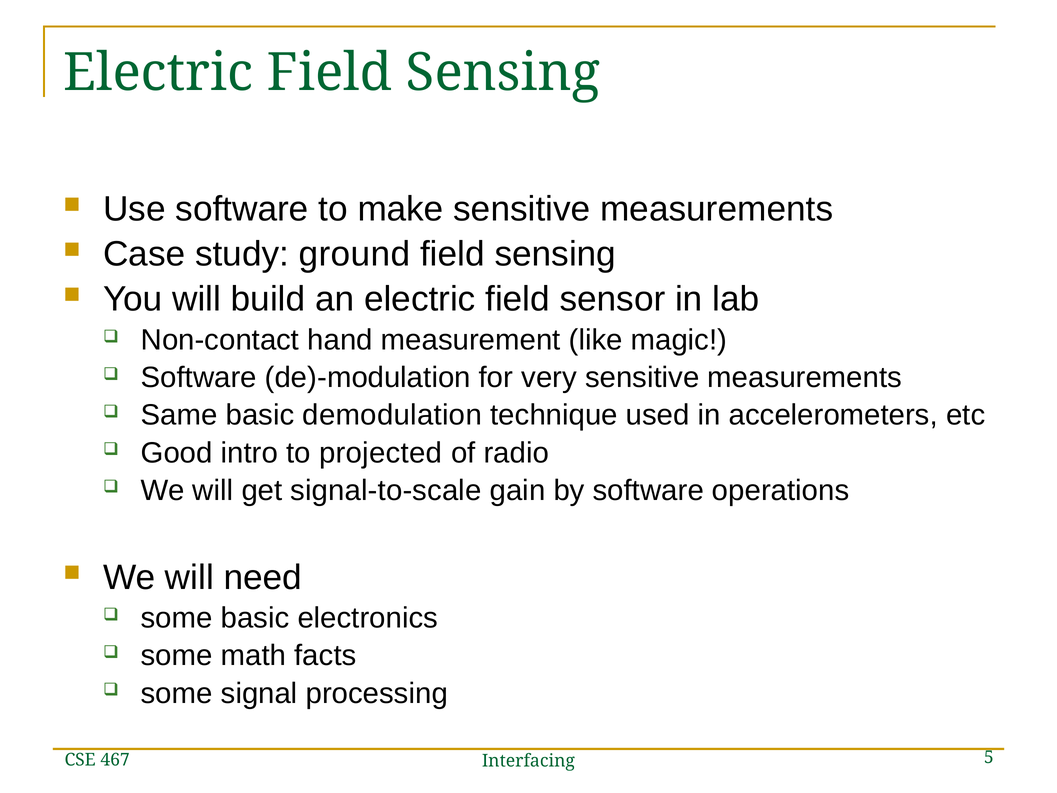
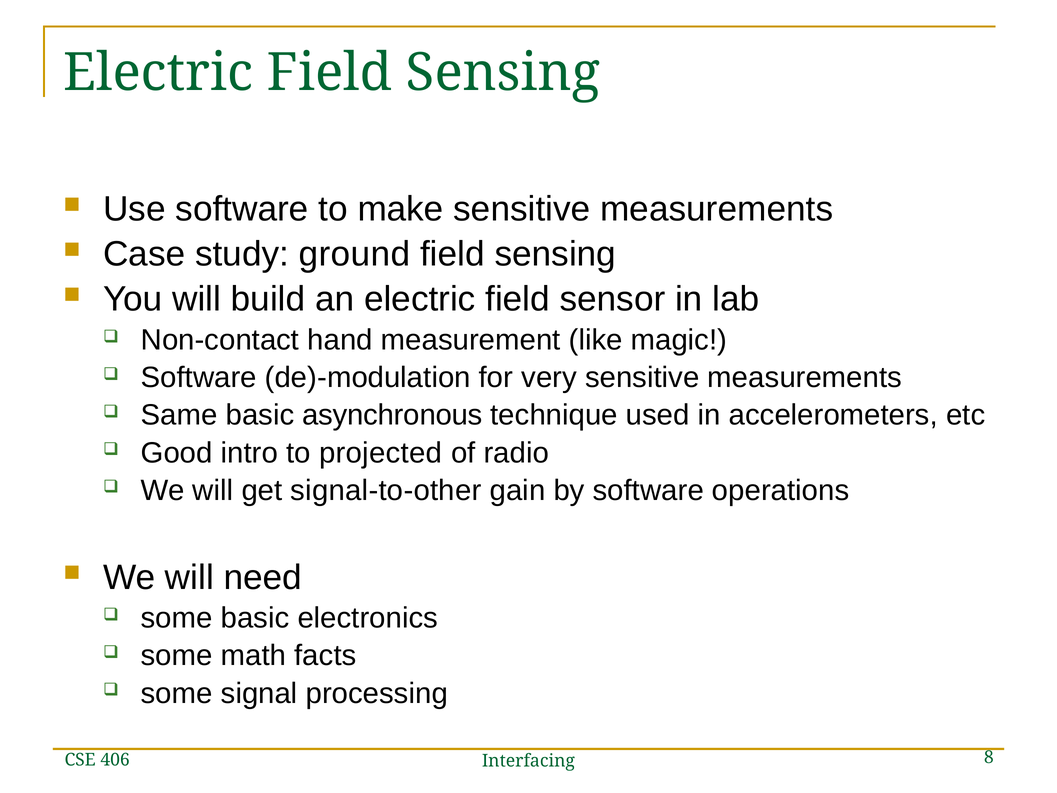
demodulation: demodulation -> asynchronous (392, 415)
signal-to-scale: signal-to-scale -> signal-to-other (386, 490)
467: 467 -> 406 (115, 760)
5: 5 -> 8 (989, 757)
